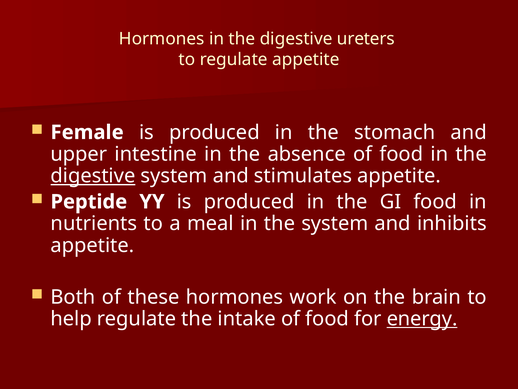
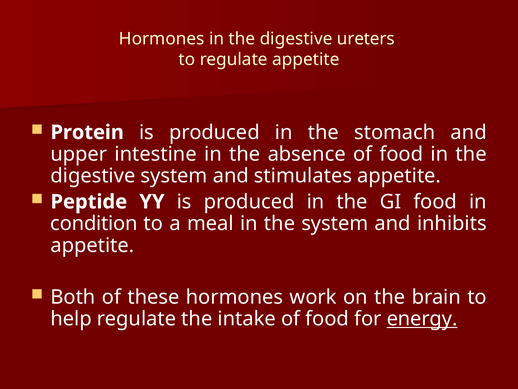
Female: Female -> Protein (87, 132)
digestive underline: present -> none (93, 176)
nutrients: nutrients -> condition (94, 223)
